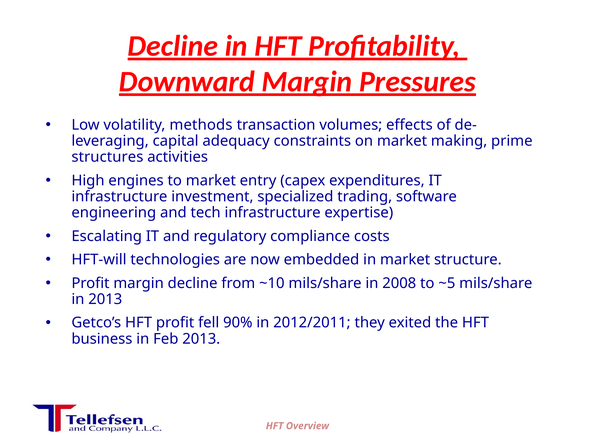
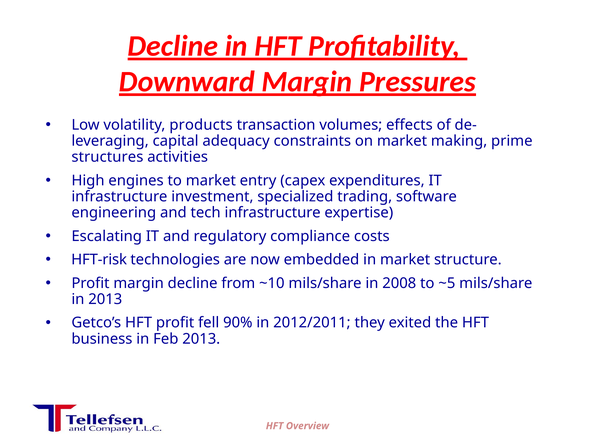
methods: methods -> products (201, 125)
HFT-will: HFT-will -> HFT-risk (99, 260)
